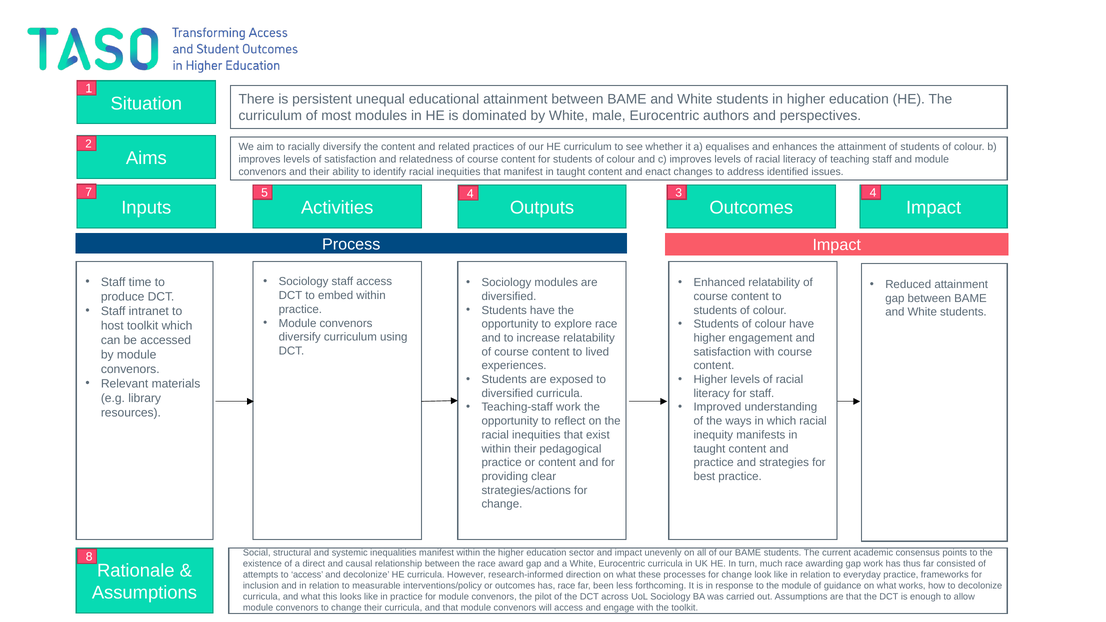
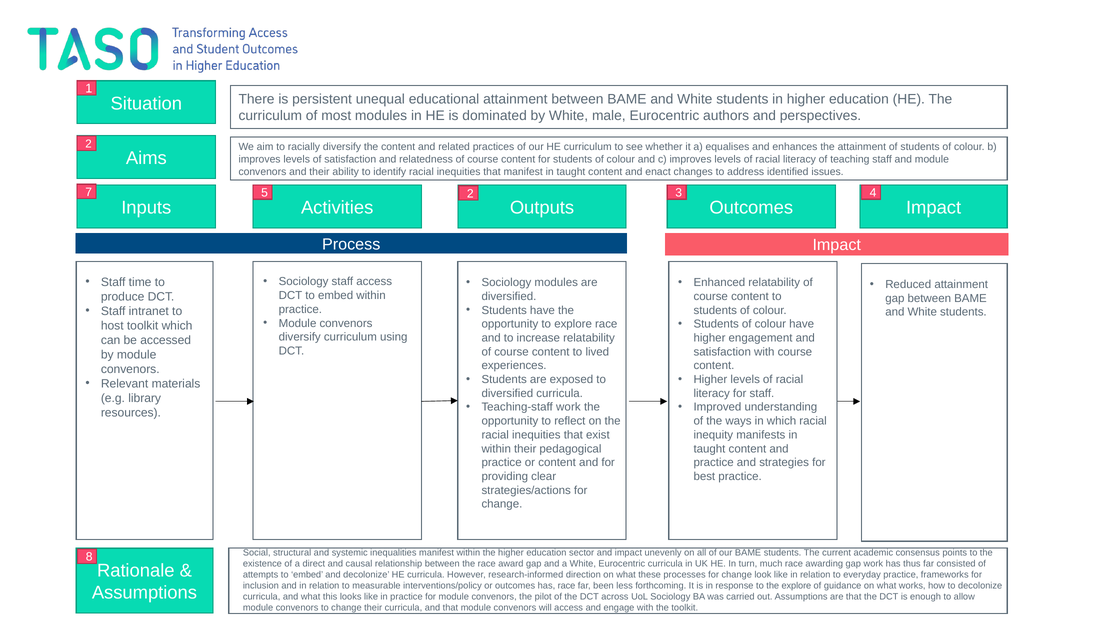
5 4: 4 -> 2 (470, 194)
attempts to access: access -> embed (307, 575)
the module: module -> explore (796, 586)
